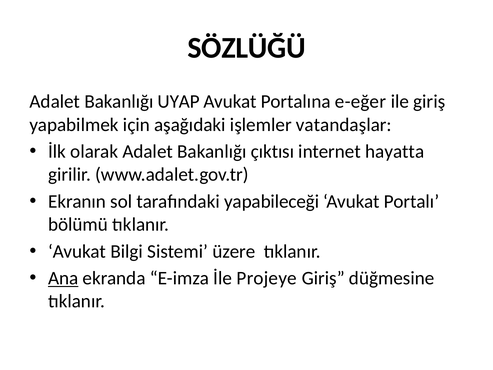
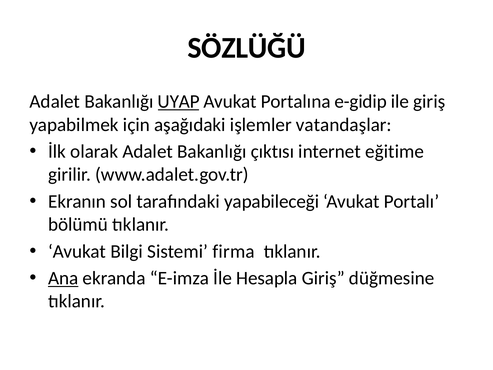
UYAP underline: none -> present (179, 102)
e-eğer: e-eğer -> e-gidip (361, 102)
hayatta: hayatta -> eğitime (395, 151)
üzere: üzere -> firma (234, 251)
Projeye: Projeye -> Hesapla (267, 278)
